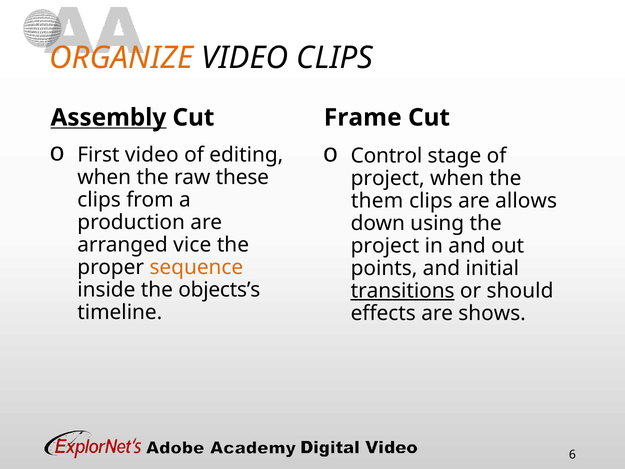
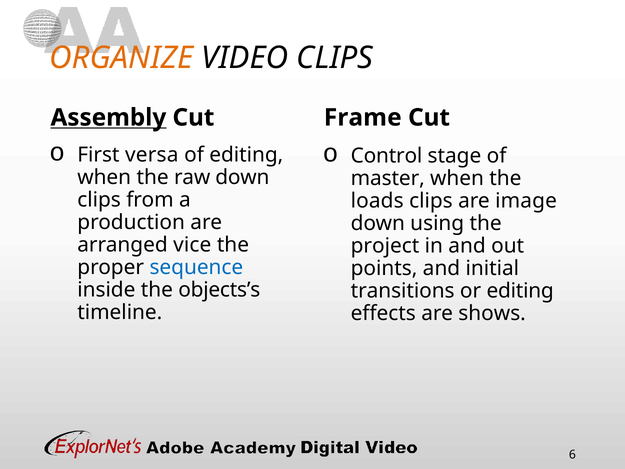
First video: video -> versa (152, 155)
raw these: these -> down (242, 177)
project: project -> master (388, 178)
them: them -> loads (377, 201)
allows: allows -> image (526, 201)
sequence colour: orange -> blue (196, 267)
transitions underline: present -> none (403, 291)
or should: should -> editing (520, 291)
